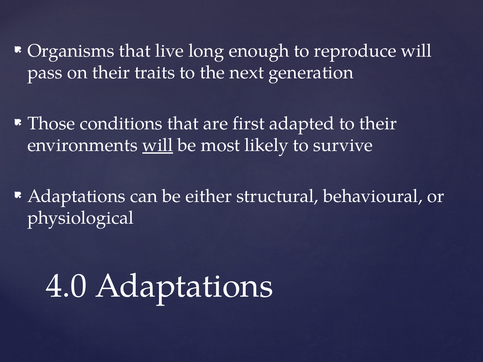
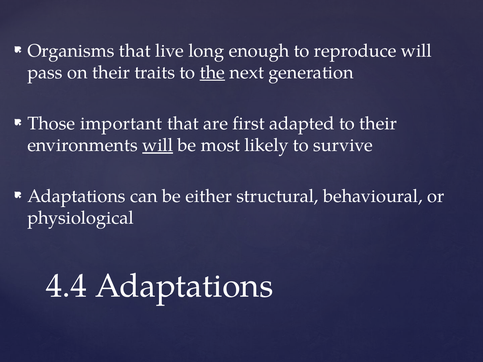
the underline: none -> present (212, 73)
conditions: conditions -> important (121, 124)
4.0: 4.0 -> 4.4 (66, 286)
